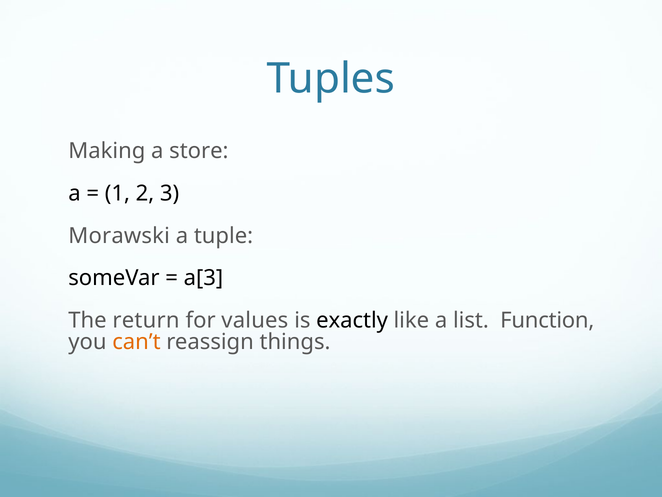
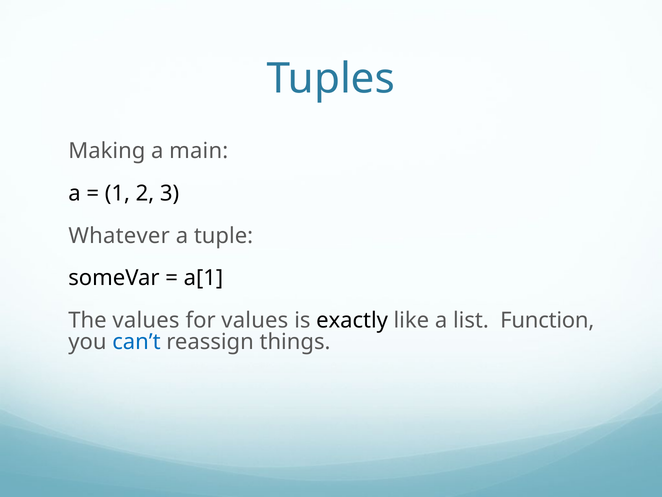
store: store -> main (199, 151)
Morawski: Morawski -> Whatever (119, 236)
a[3: a[3 -> a[1 (203, 278)
The return: return -> values (146, 320)
can’t colour: orange -> blue (136, 341)
